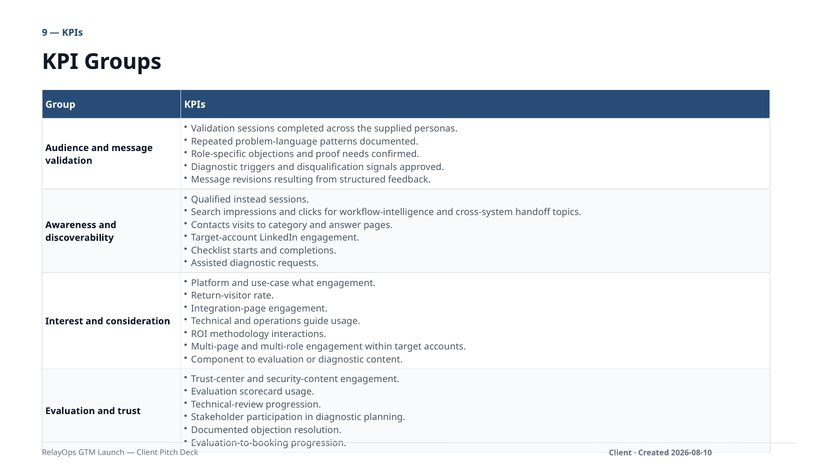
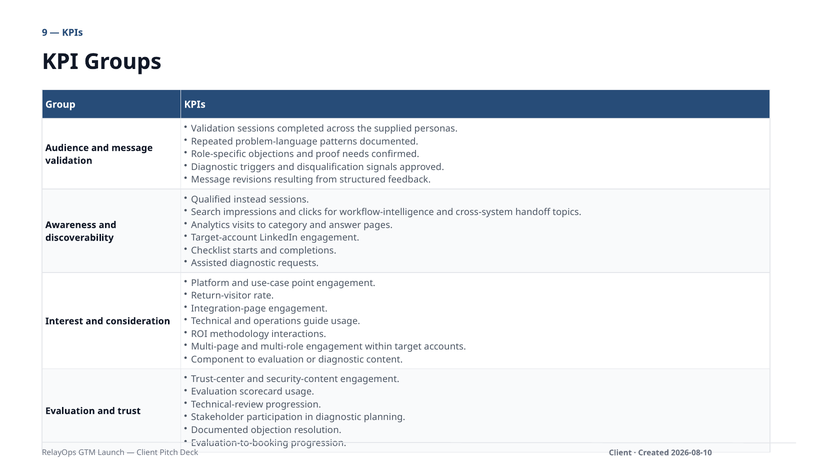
Contacts: Contacts -> Analytics (211, 225)
what: what -> point (303, 283)
